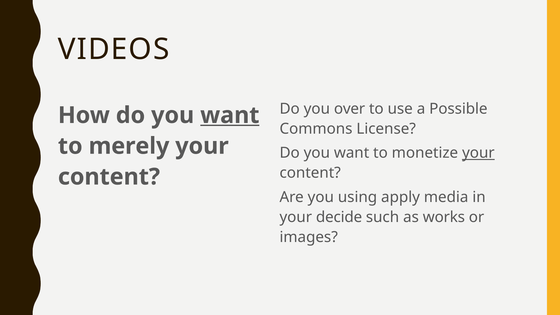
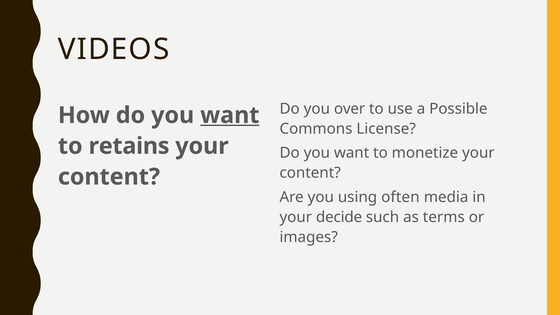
merely: merely -> retains (129, 146)
your underline: present -> none (478, 153)
apply: apply -> often (400, 197)
works: works -> terms (444, 217)
